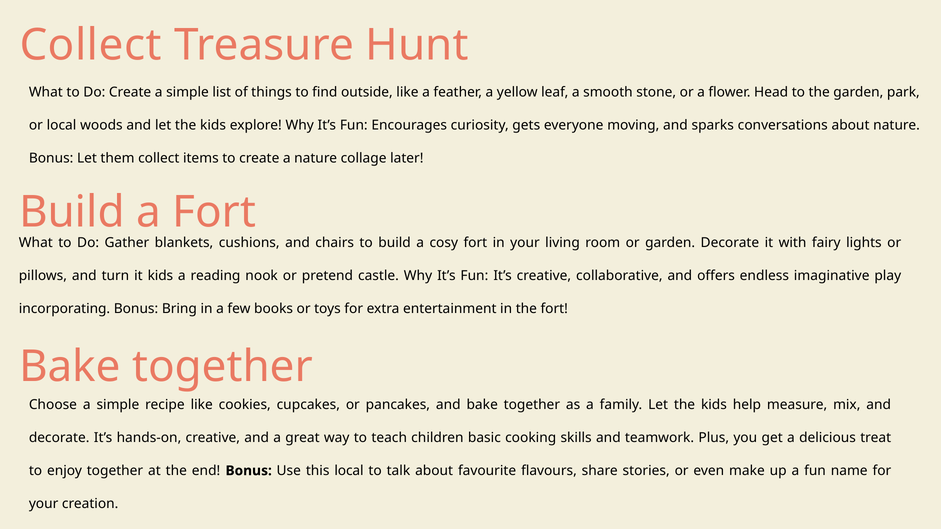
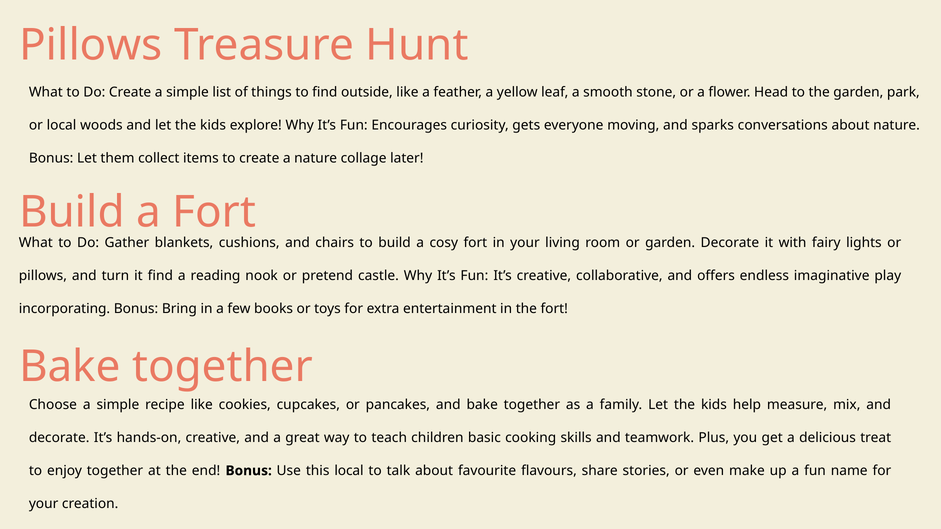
Collect: Collect -> Pillows (91, 45)
it kids: kids -> find (160, 276)
